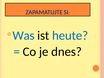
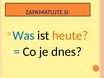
heute colour: blue -> orange (70, 36)
